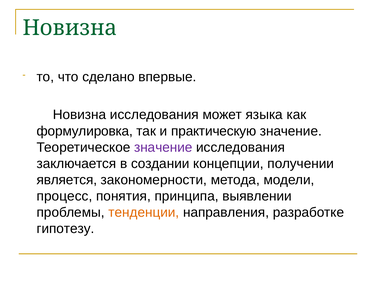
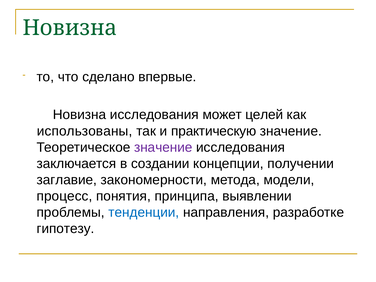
языка: языка -> целей (264, 115)
формулировка: формулировка -> использованы (85, 131)
является: является -> заглавие (67, 180)
тенденции colour: orange -> blue (144, 212)
